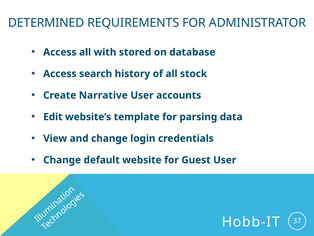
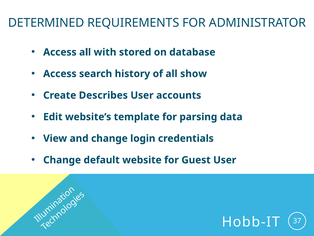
stock: stock -> show (194, 74)
Narrative: Narrative -> Describes (103, 95)
